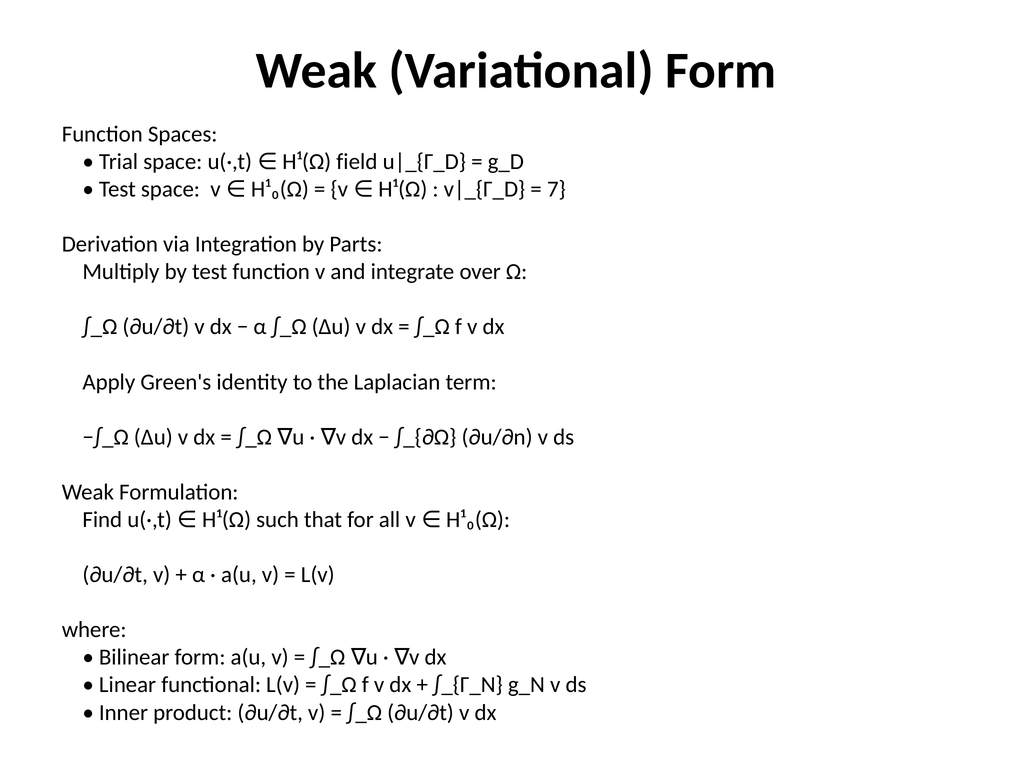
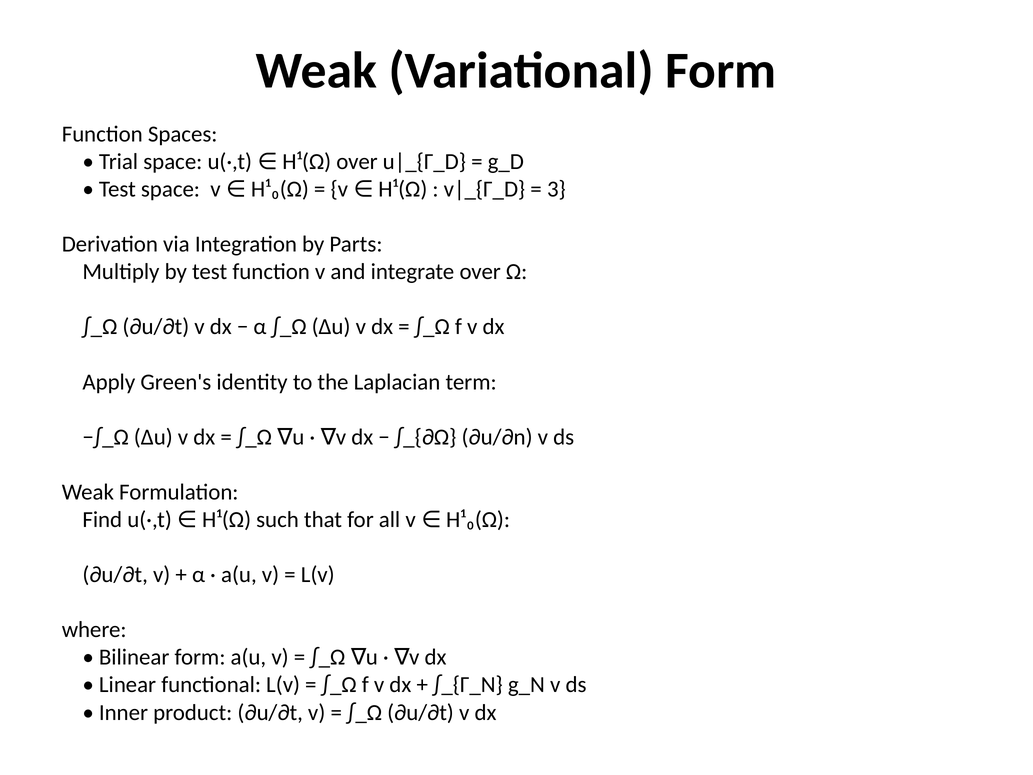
H¹(Ω field: field -> over (357, 162)
7: 7 -> 3 (556, 189)
